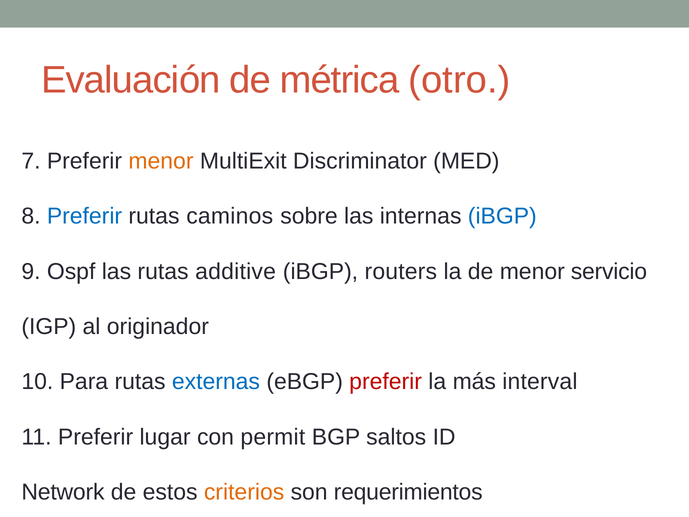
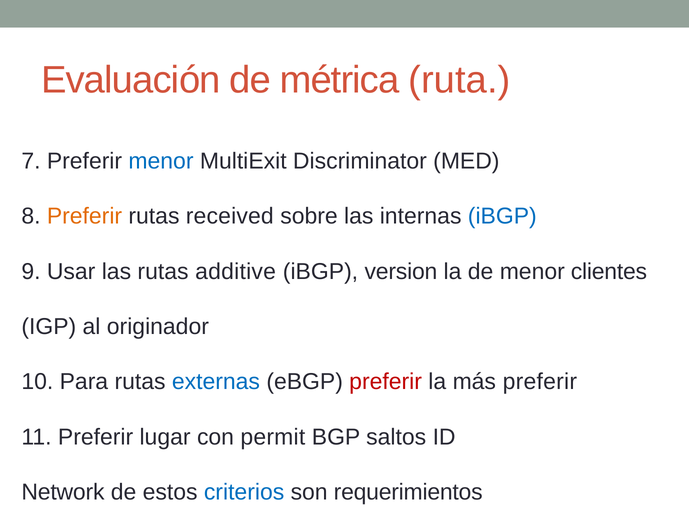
otro: otro -> ruta (459, 80)
menor colour: orange -> blue (161, 161)
Preferir colour: blue -> orange (85, 216)
caminos: caminos -> received (230, 216)
Ospf: Ospf -> Usar (71, 271)
routers: routers -> version (401, 271)
servicio: servicio -> clientes (609, 271)
más interval: interval -> preferir (540, 382)
criterios colour: orange -> blue (244, 492)
